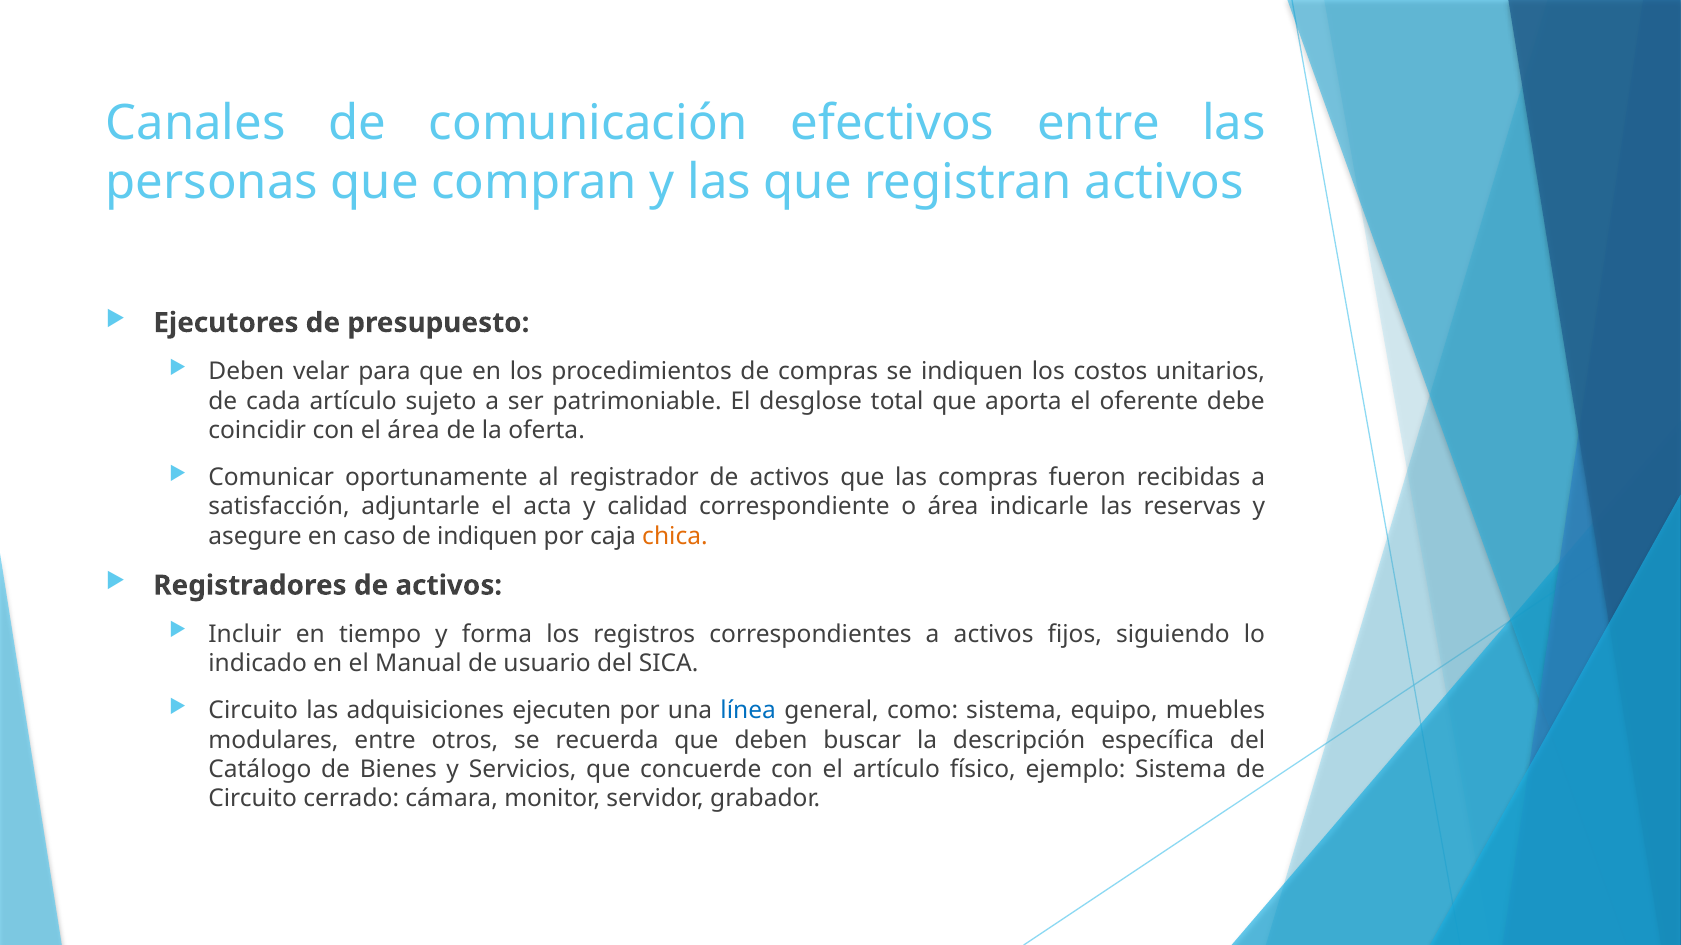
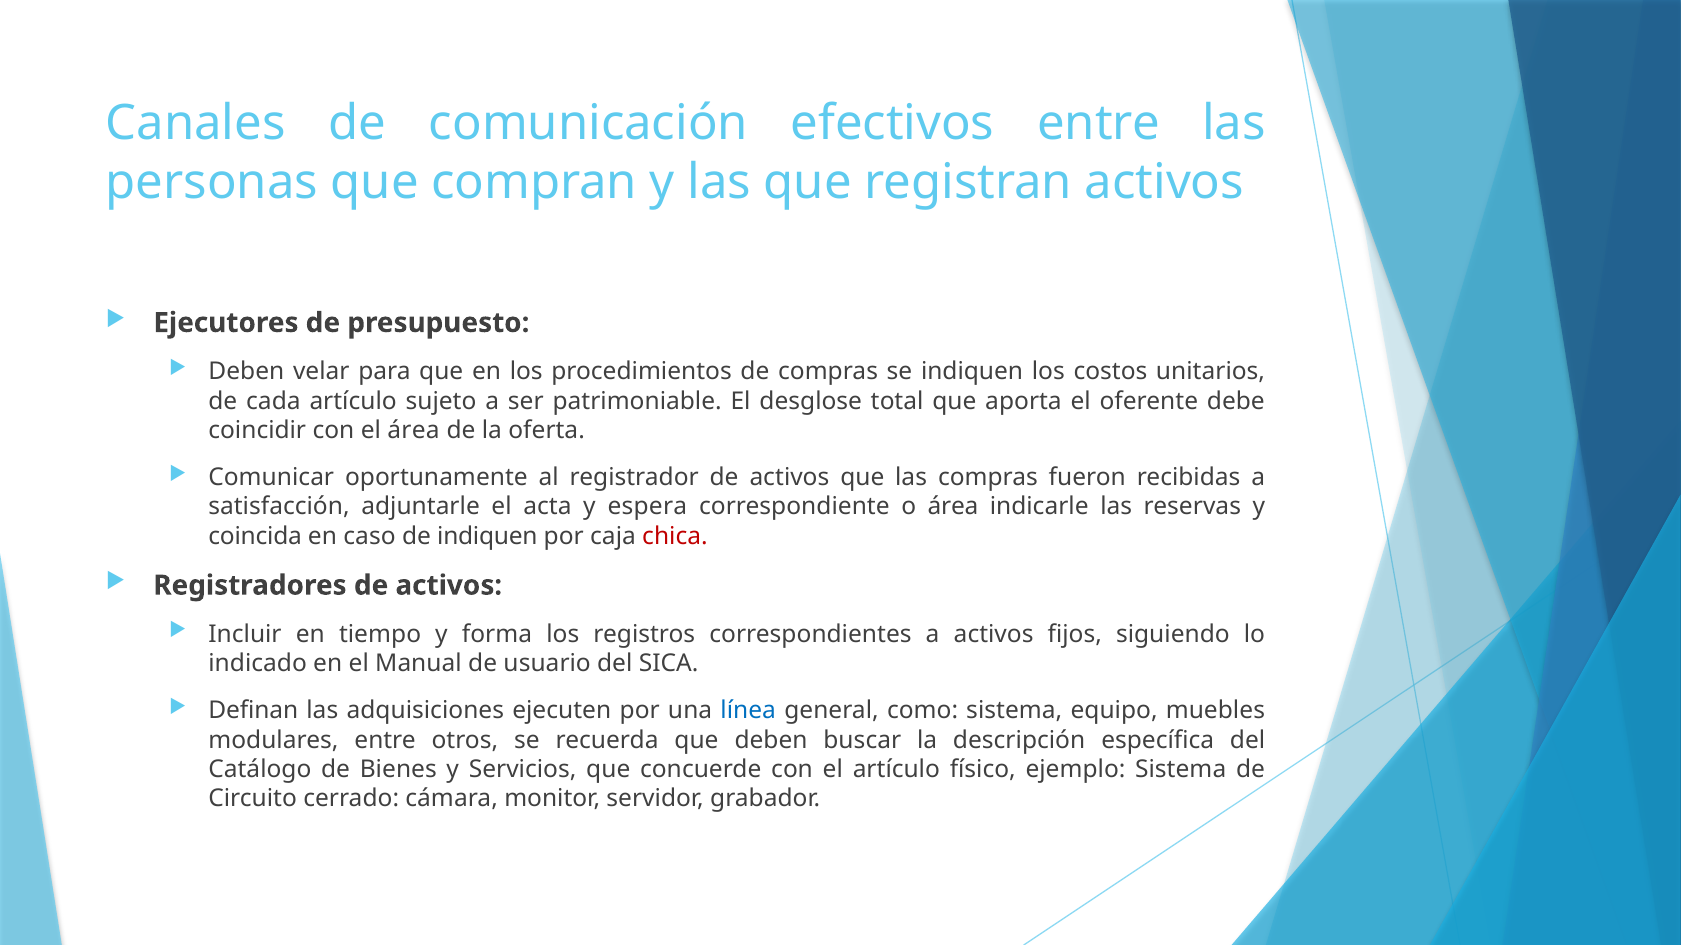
calidad: calidad -> espera (647, 507)
asegure: asegure -> coincida (255, 536)
chica colour: orange -> red (675, 536)
Circuito: Circuito -> Definan (253, 711)
